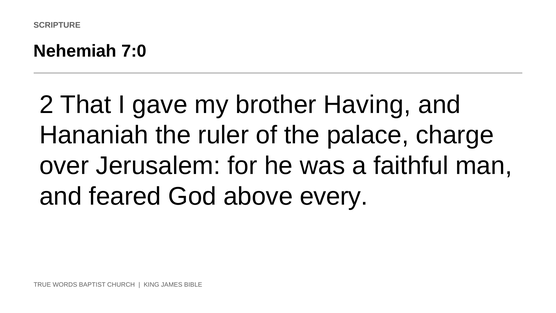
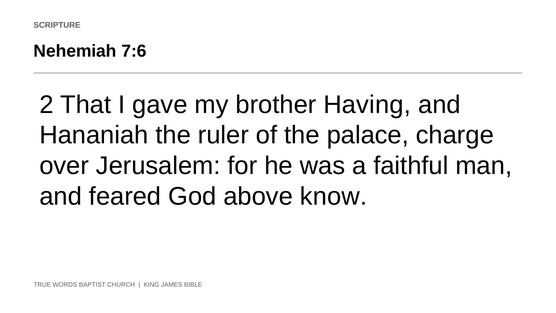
7:0: 7:0 -> 7:6 (134, 51)
every: every -> know (334, 196)
